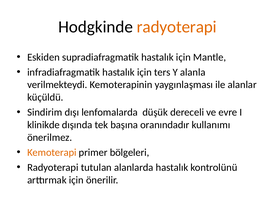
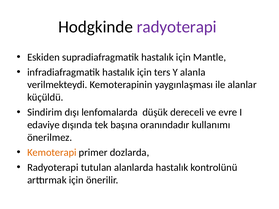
radyoterapi colour: orange -> purple (177, 27)
klinikde: klinikde -> edaviye (43, 125)
bölgeleri: bölgeleri -> dozlarda (130, 153)
